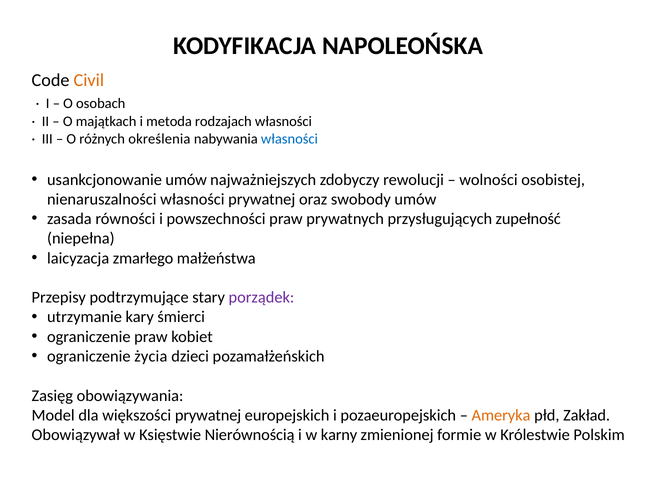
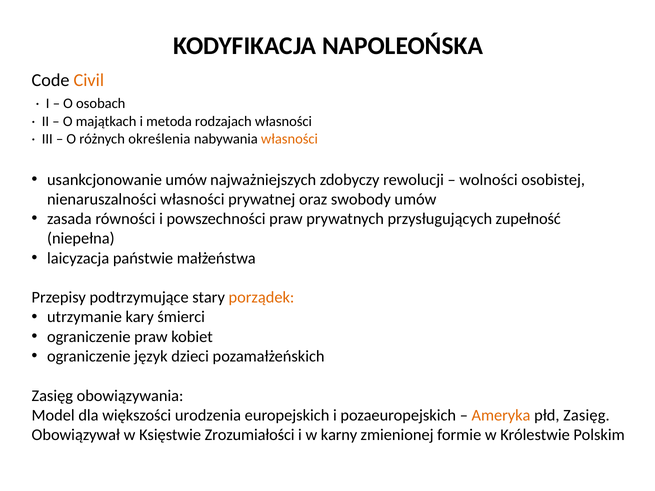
własności colour: blue -> orange (289, 139)
zmarłego: zmarłego -> państwie (143, 258)
porządek colour: purple -> orange (261, 298)
życia: życia -> język (151, 357)
większości prywatnej: prywatnej -> urodzenia (208, 415)
płd Zakład: Zakład -> Zasięg (586, 415)
Nierównością: Nierównością -> Zrozumiałości (250, 435)
